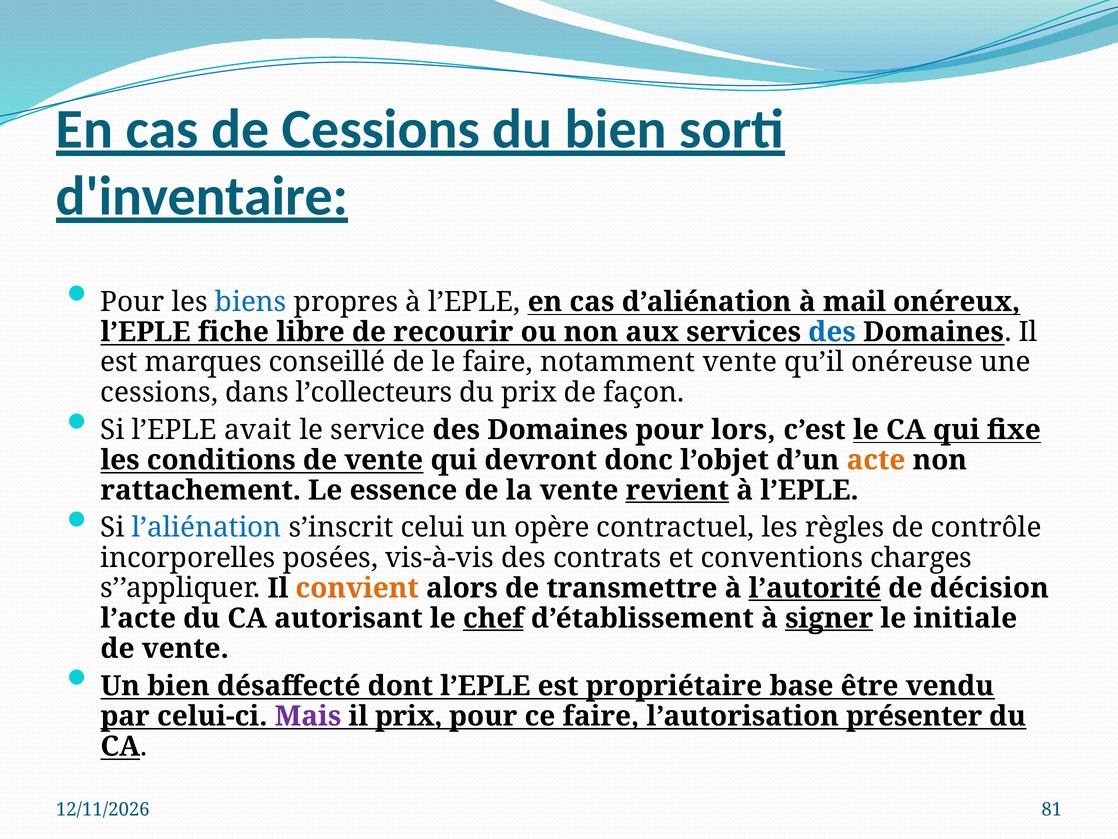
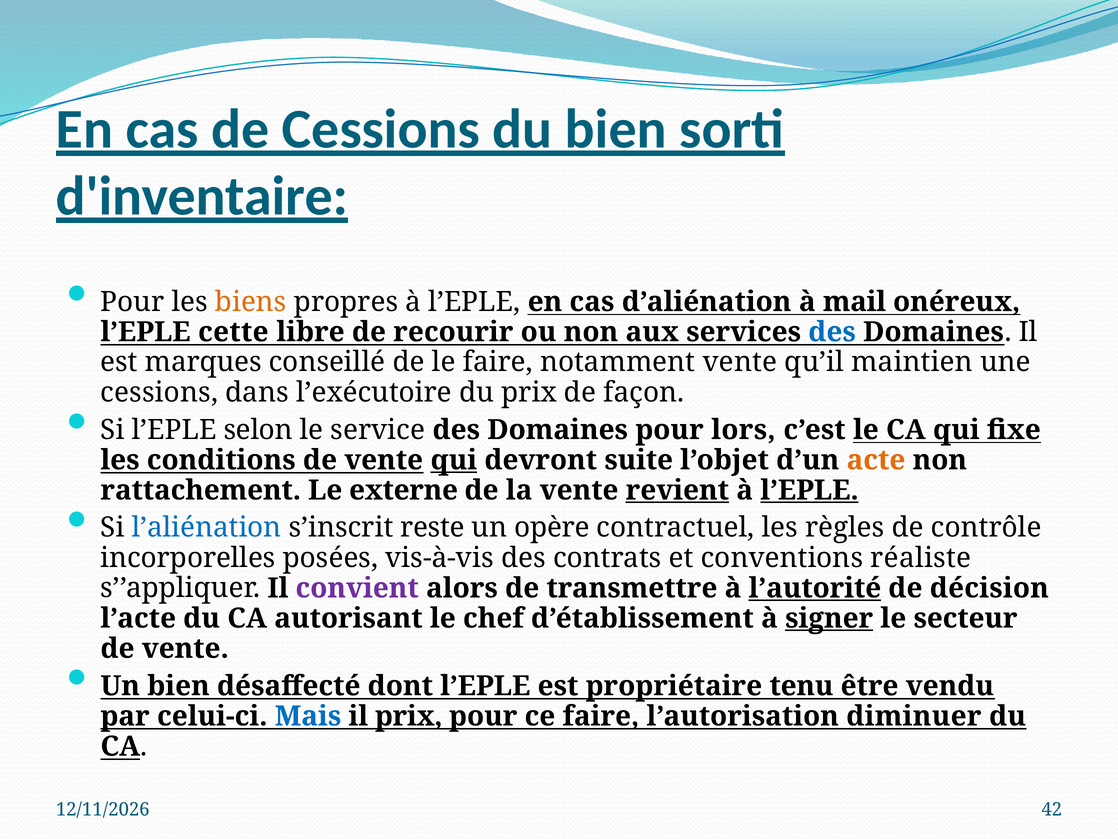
biens colour: blue -> orange (251, 302)
fiche: fiche -> cette (233, 332)
onéreuse: onéreuse -> maintien (912, 362)
l’collecteurs: l’collecteurs -> l’exécutoire (374, 392)
avait: avait -> selon (258, 430)
qui underline: none -> present (454, 460)
donc: donc -> suite (639, 460)
essence: essence -> externe (404, 490)
l’EPLE underline: none -> present (809, 490)
celui: celui -> reste (433, 527)
charges: charges -> réaliste (921, 558)
convient colour: orange -> purple (357, 588)
chef underline: present -> none (493, 618)
initiale: initiale -> secteur (966, 618)
base: base -> tenu (801, 686)
Mais colour: purple -> blue (308, 716)
présenter: présenter -> diminuer (914, 716)
81: 81 -> 42 (1052, 809)
